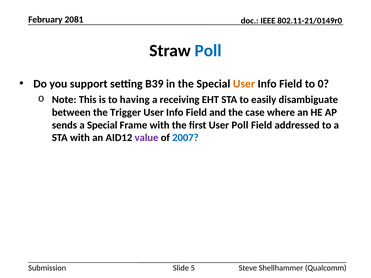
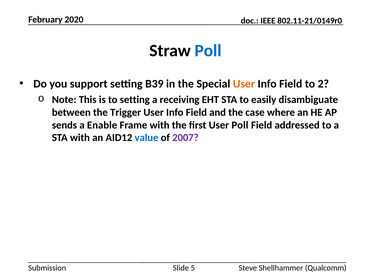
2081: 2081 -> 2020 (74, 20)
0: 0 -> 2 (323, 84)
to having: having -> setting (135, 100)
a Special: Special -> Enable (102, 125)
value colour: purple -> blue (147, 138)
2007 colour: blue -> purple (185, 138)
